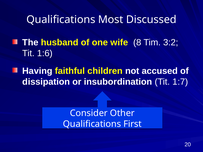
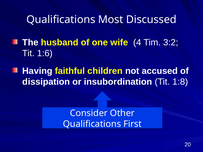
8: 8 -> 4 (137, 43)
1:7: 1:7 -> 1:8 (180, 82)
